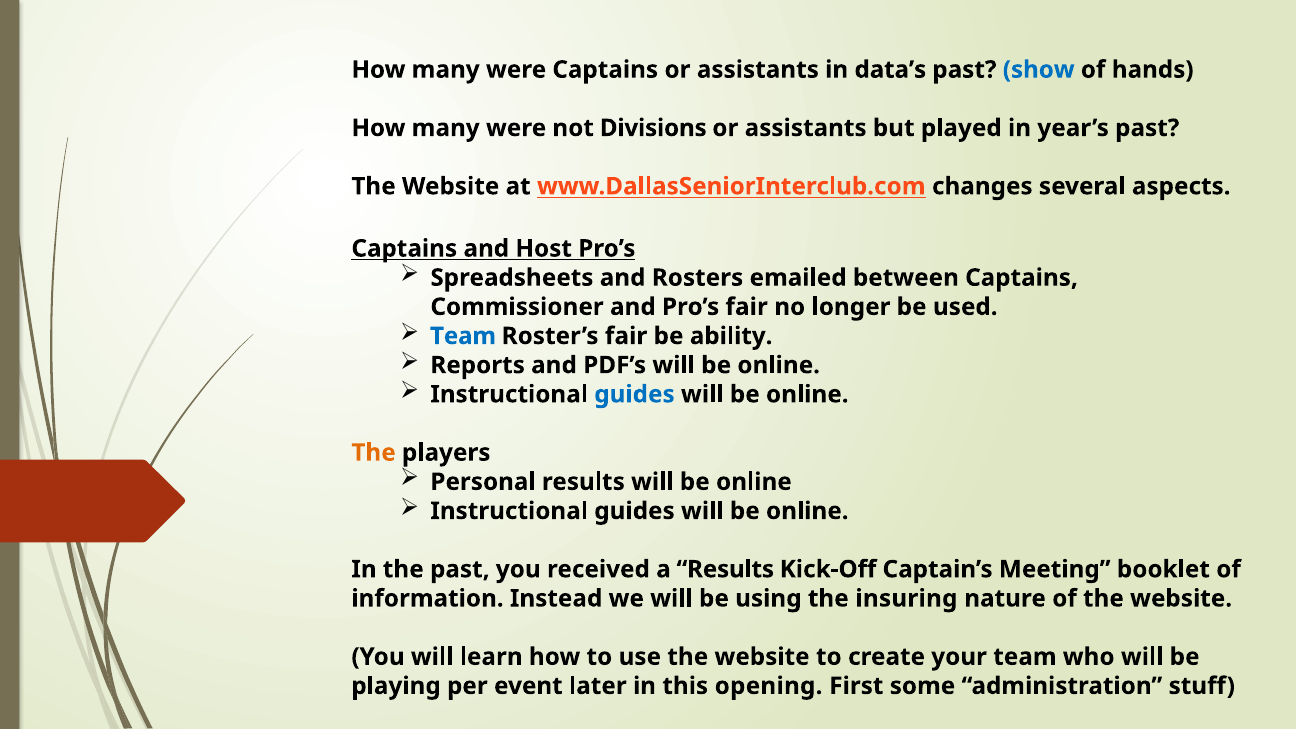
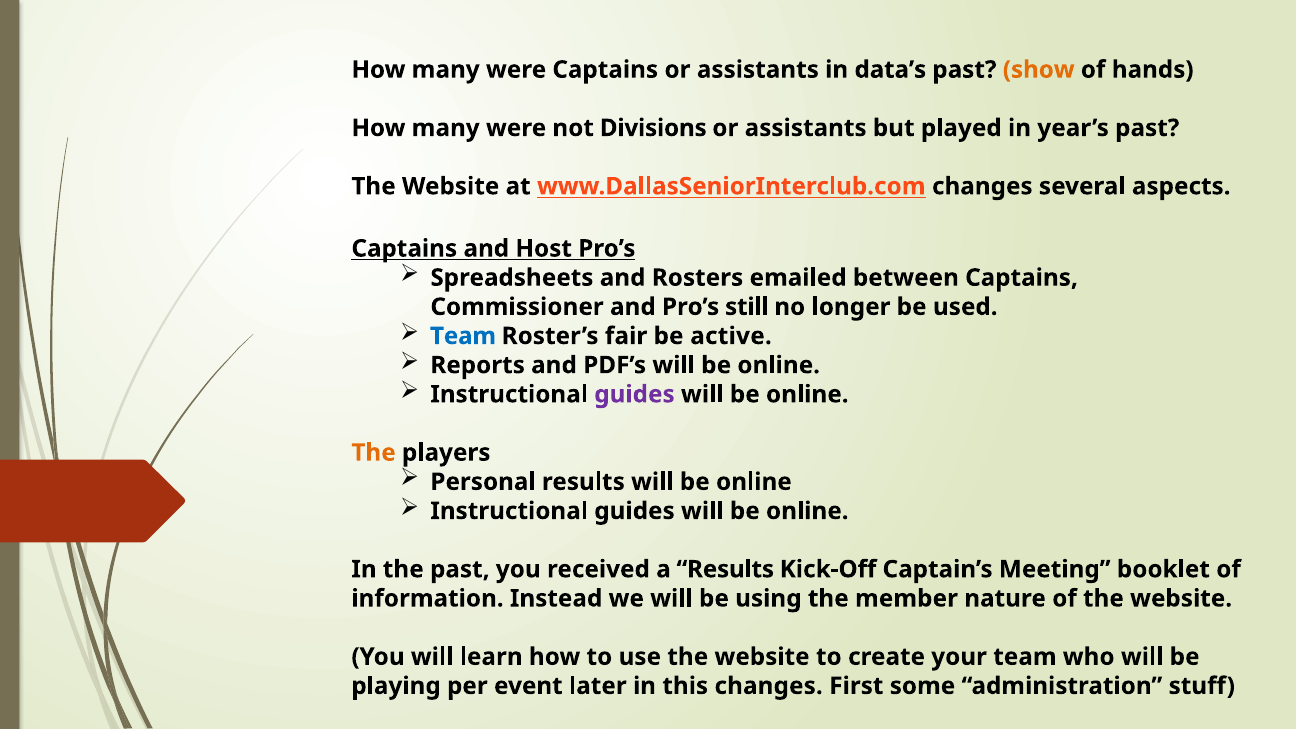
show colour: blue -> orange (1039, 70)
Pro’s fair: fair -> still (747, 307)
ability: ability -> active (731, 336)
guides colour: blue -> purple (634, 394)
insuring: insuring -> member (907, 598)
this opening: opening -> changes (769, 686)
